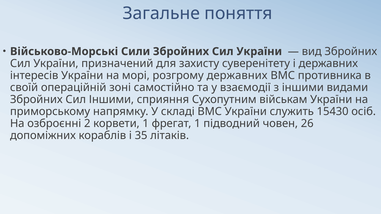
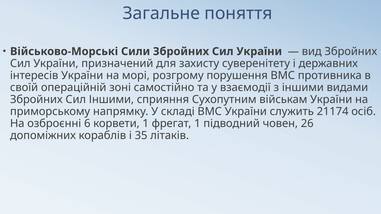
розгрому державних: державних -> порушення (237, 76)
15430: 15430 -> 21174 (333, 112)
2: 2 -> 6 (87, 124)
